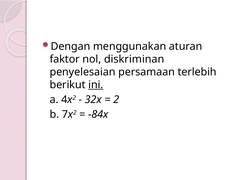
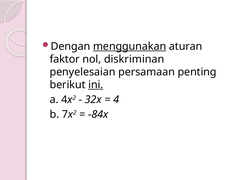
menggunakan underline: none -> present (130, 46)
terlebih: terlebih -> penting (197, 72)
2: 2 -> 4 (116, 100)
